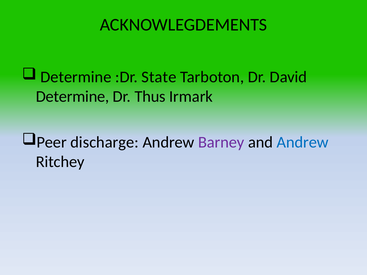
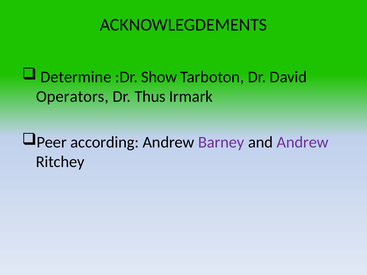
State: State -> Show (159, 77)
Determine: Determine -> Operators (72, 97)
discharge: discharge -> according (105, 142)
Andrew colour: blue -> purple (303, 142)
